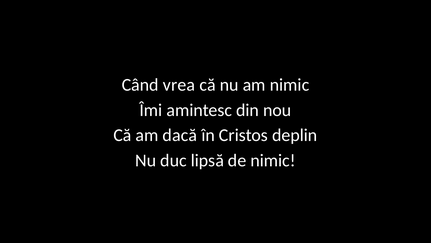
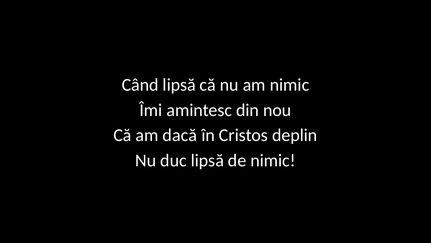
Când vrea: vrea -> lipsă (179, 85)
